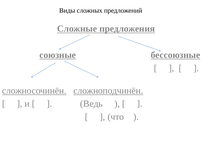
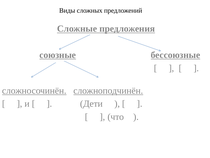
Ведь: Ведь -> Дети (91, 103)
